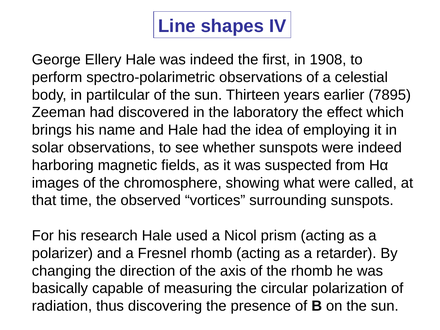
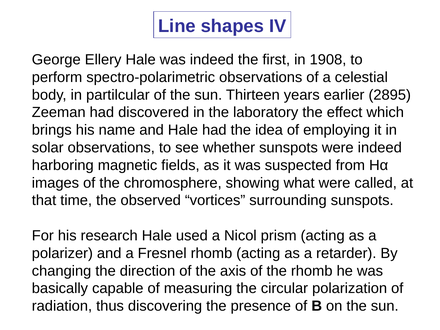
7895: 7895 -> 2895 (390, 95)
